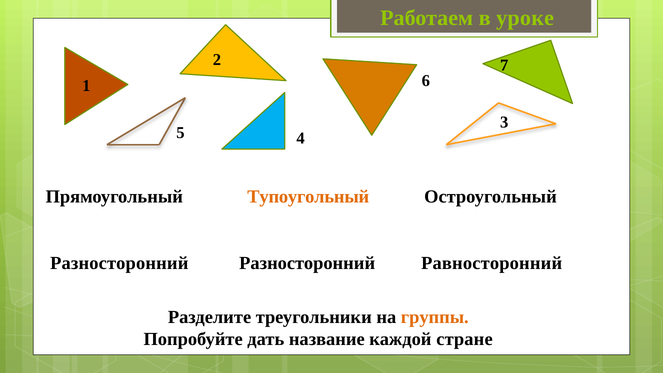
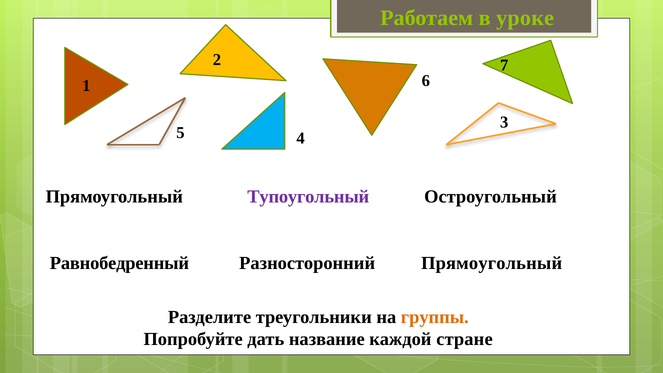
Тупоугольный colour: orange -> purple (308, 197)
Разносторонний: Разносторонний -> Равнобедренный (119, 263)
Разносторонний Равносторонний: Равносторонний -> Прямоугольный (492, 263)
